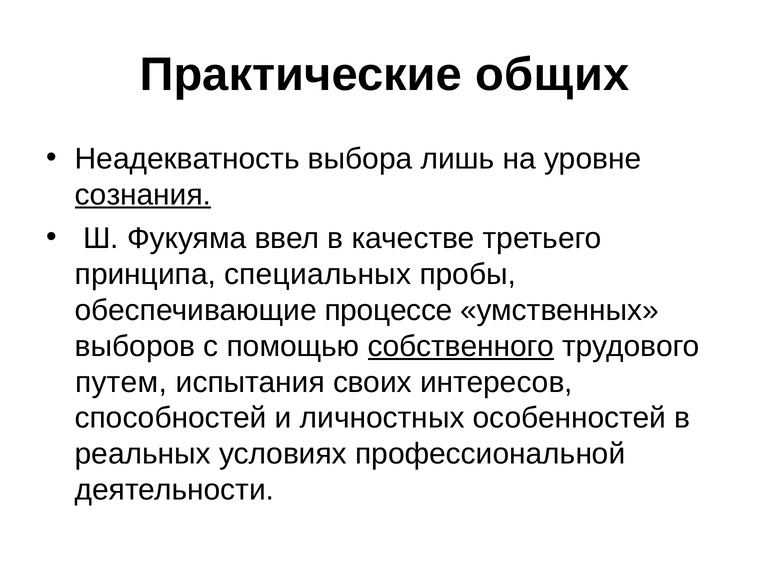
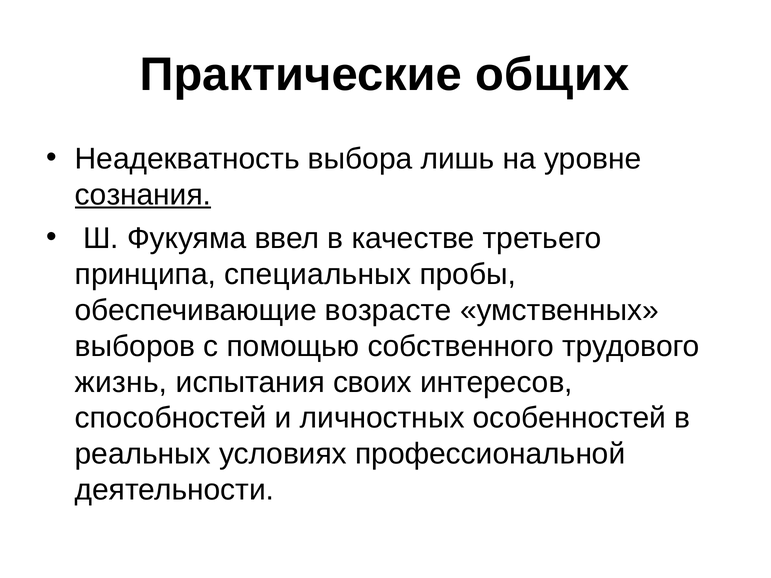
процессе: процессе -> возрасте (388, 310)
собственного underline: present -> none (461, 346)
путем: путем -> жизнь (121, 382)
